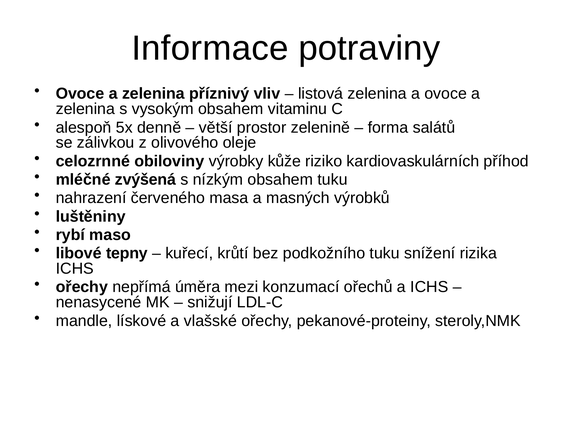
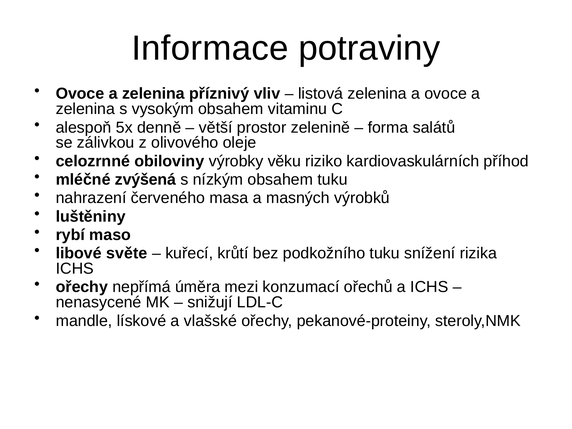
kůže: kůže -> věku (284, 161)
tepny: tepny -> světe (127, 253)
